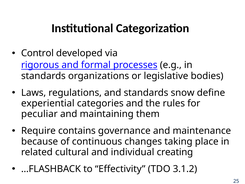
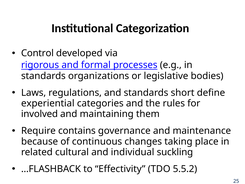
snow: snow -> short (183, 93)
peculiar: peculiar -> involved (39, 114)
creating: creating -> suckling (175, 152)
3.1.2: 3.1.2 -> 5.5.2 (185, 169)
